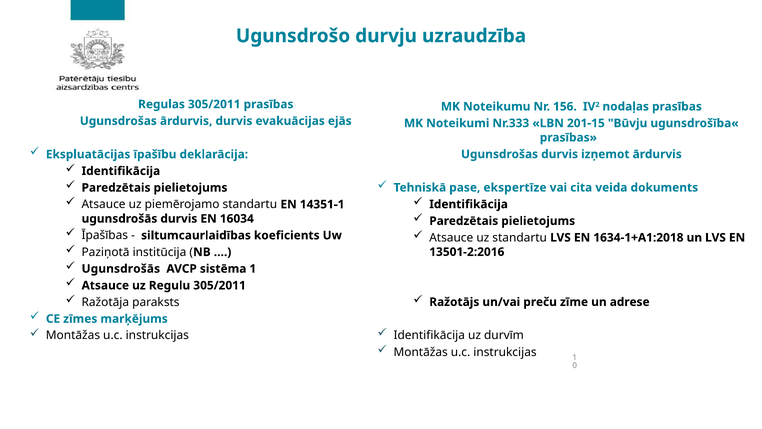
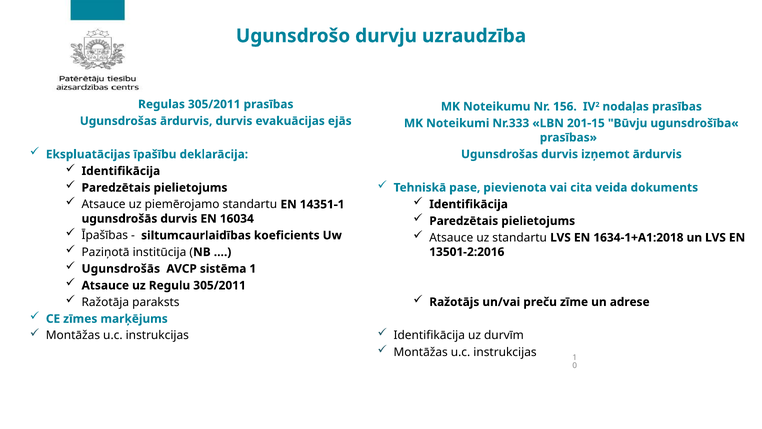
ekspertīze: ekspertīze -> pievienota (515, 187)
